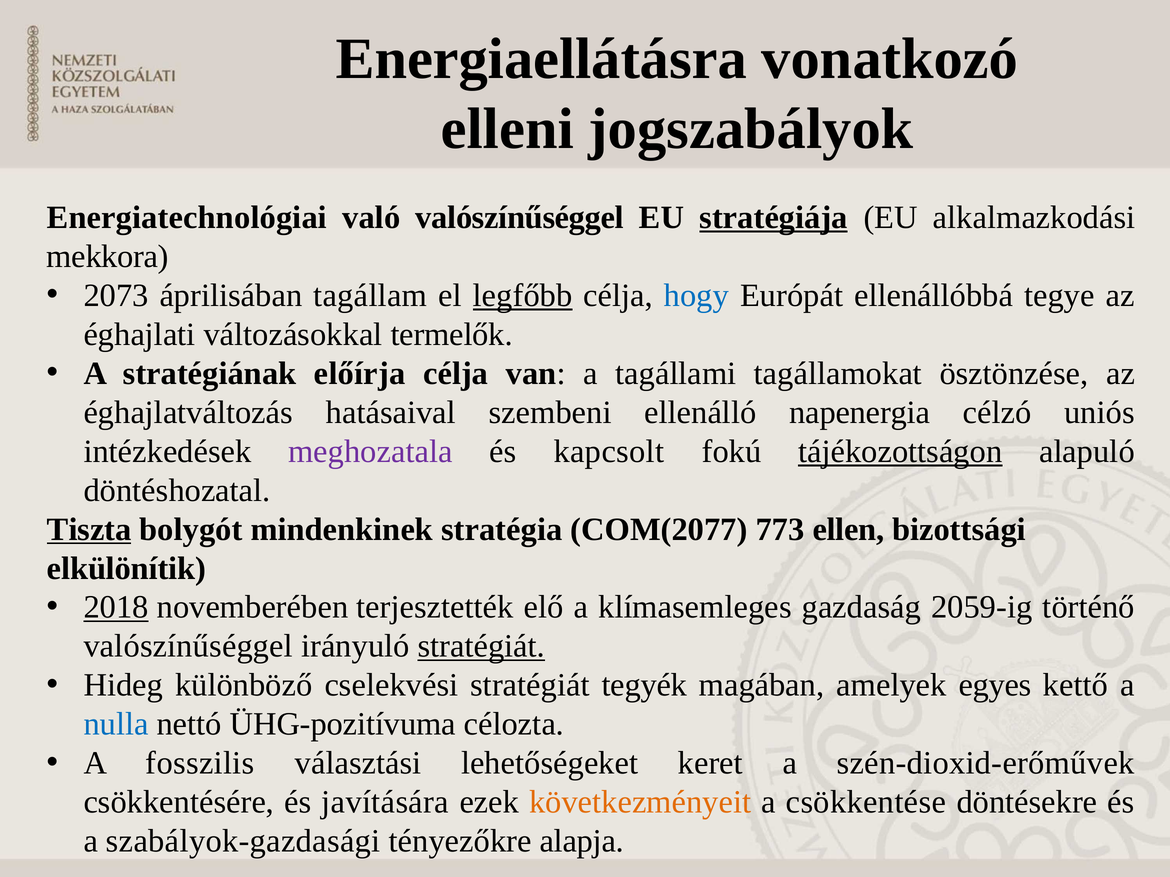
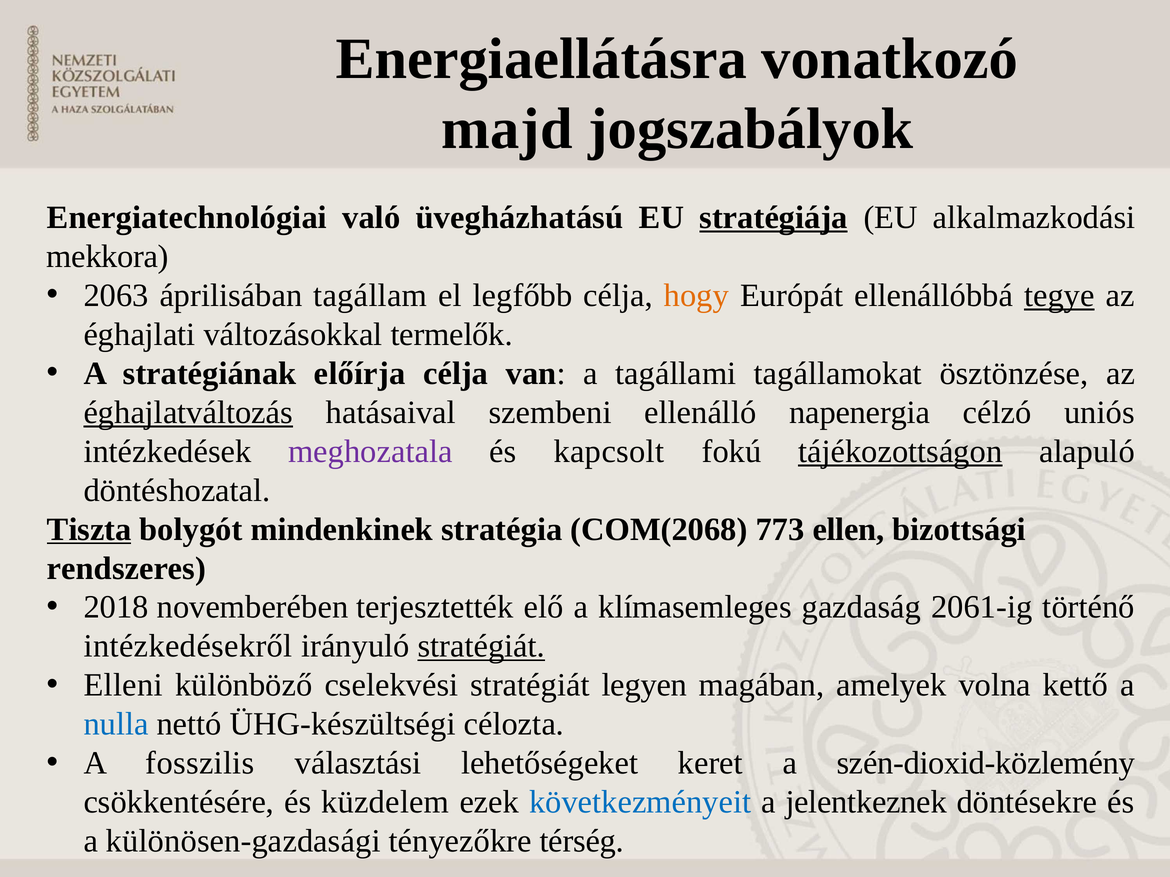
elleni: elleni -> majd (507, 129)
való valószínűséggel: valószínűséggel -> üvegházhatású (519, 217)
2073: 2073 -> 2063 (116, 295)
legfőbb underline: present -> none (523, 295)
hogy colour: blue -> orange (696, 295)
tegye underline: none -> present (1059, 295)
éghajlatváltozás underline: none -> present (188, 413)
COM(2077: COM(2077 -> COM(2068 (659, 530)
elkülönítik: elkülönítik -> rendszeres (126, 569)
2018 underline: present -> none (116, 608)
2059-ig: 2059-ig -> 2061-ig (982, 608)
valószínűséggel: valószínűséggel -> intézkedésekről (188, 647)
Hideg: Hideg -> Elleni (123, 686)
tegyék: tegyék -> legyen (644, 686)
egyes: egyes -> volna (995, 686)
ÜHG-pozitívuma: ÜHG-pozitívuma -> ÜHG-készültségi (343, 725)
szén-dioxid-erőművek: szén-dioxid-erőművek -> szén-dioxid-közlemény (986, 764)
javítására: javítására -> küzdelem (385, 803)
következményeit colour: orange -> blue (640, 803)
csökkentése: csökkentése -> jelentkeznek (866, 803)
szabályok-gazdasági: szabályok-gazdasági -> különösen-gazdasági (243, 842)
alapja: alapja -> térség (582, 842)
